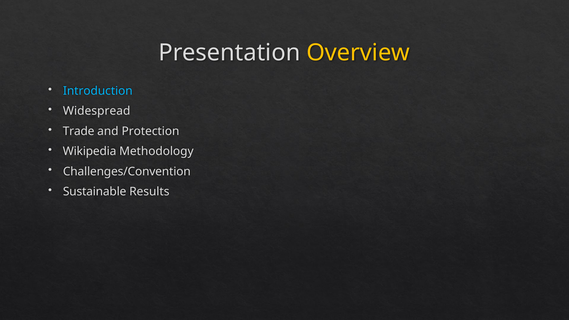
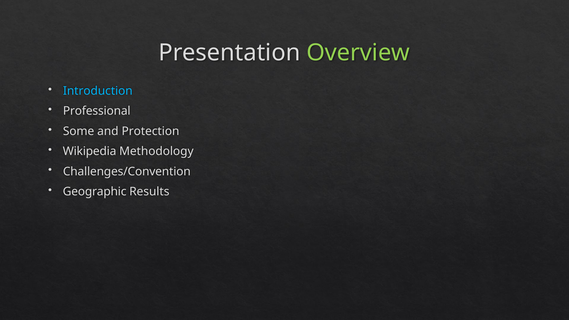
Overview colour: yellow -> light green (358, 53)
Widespread: Widespread -> Professional (97, 111)
Trade: Trade -> Some (79, 131)
Sustainable: Sustainable -> Geographic (95, 192)
